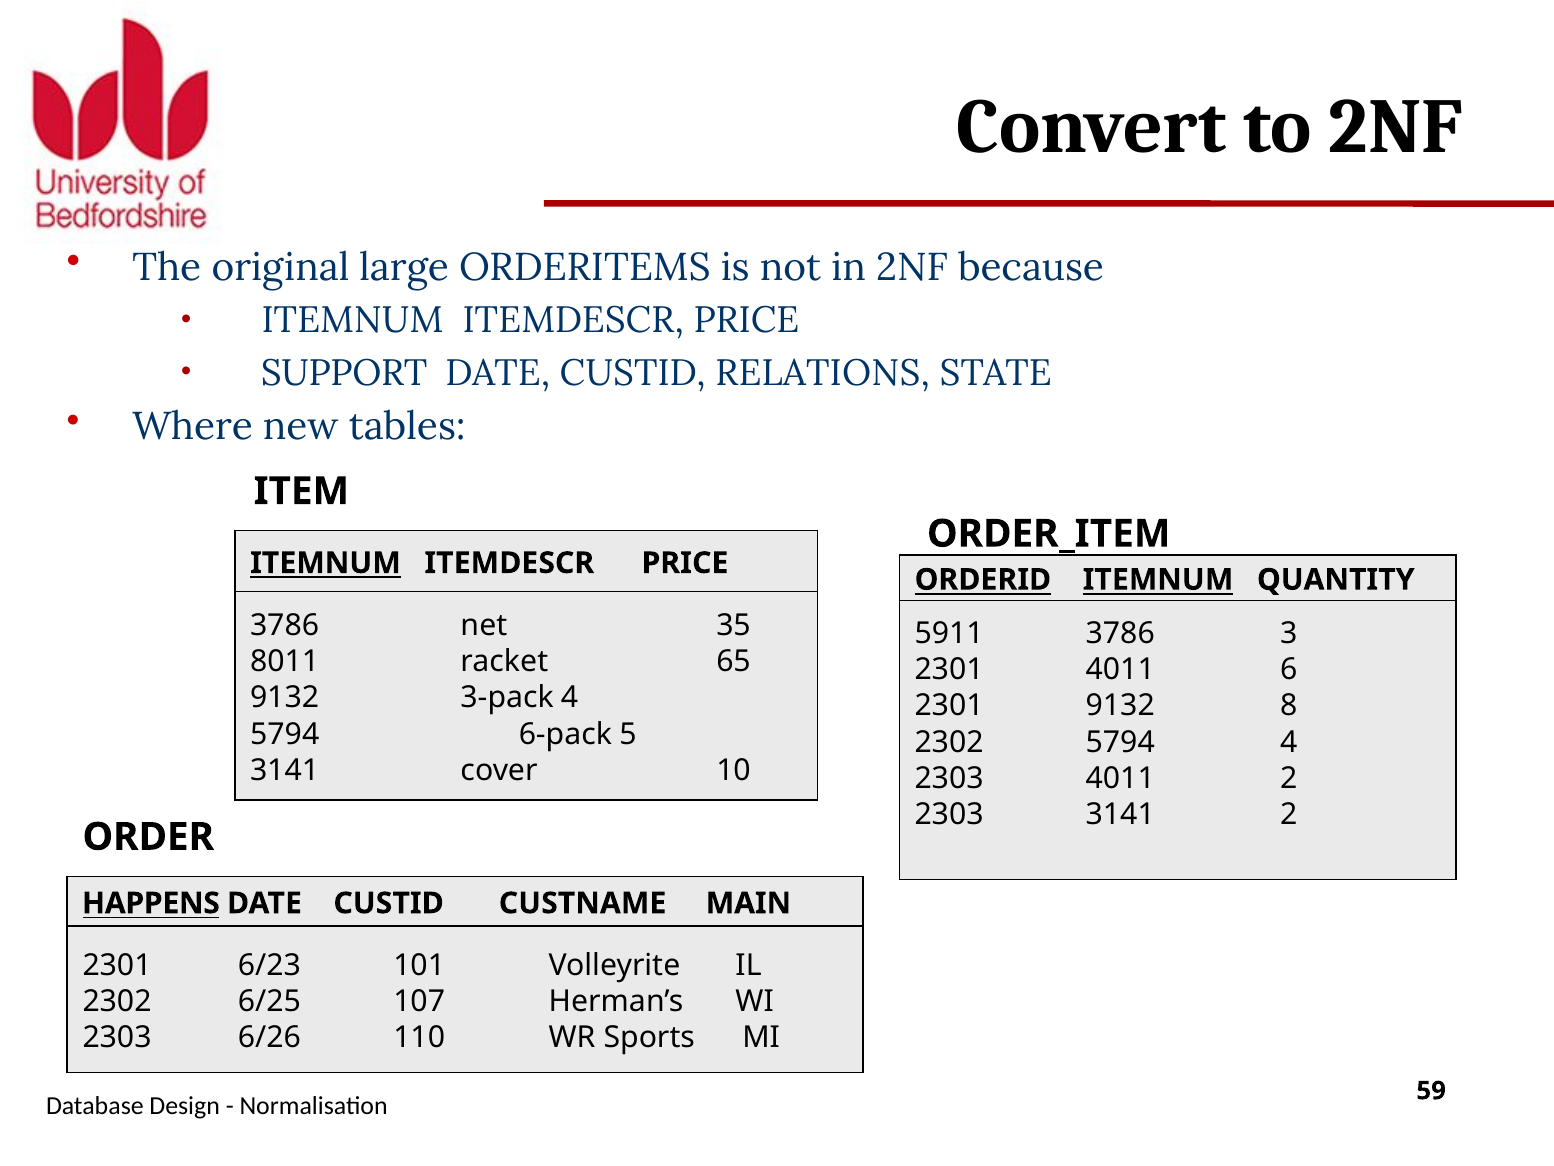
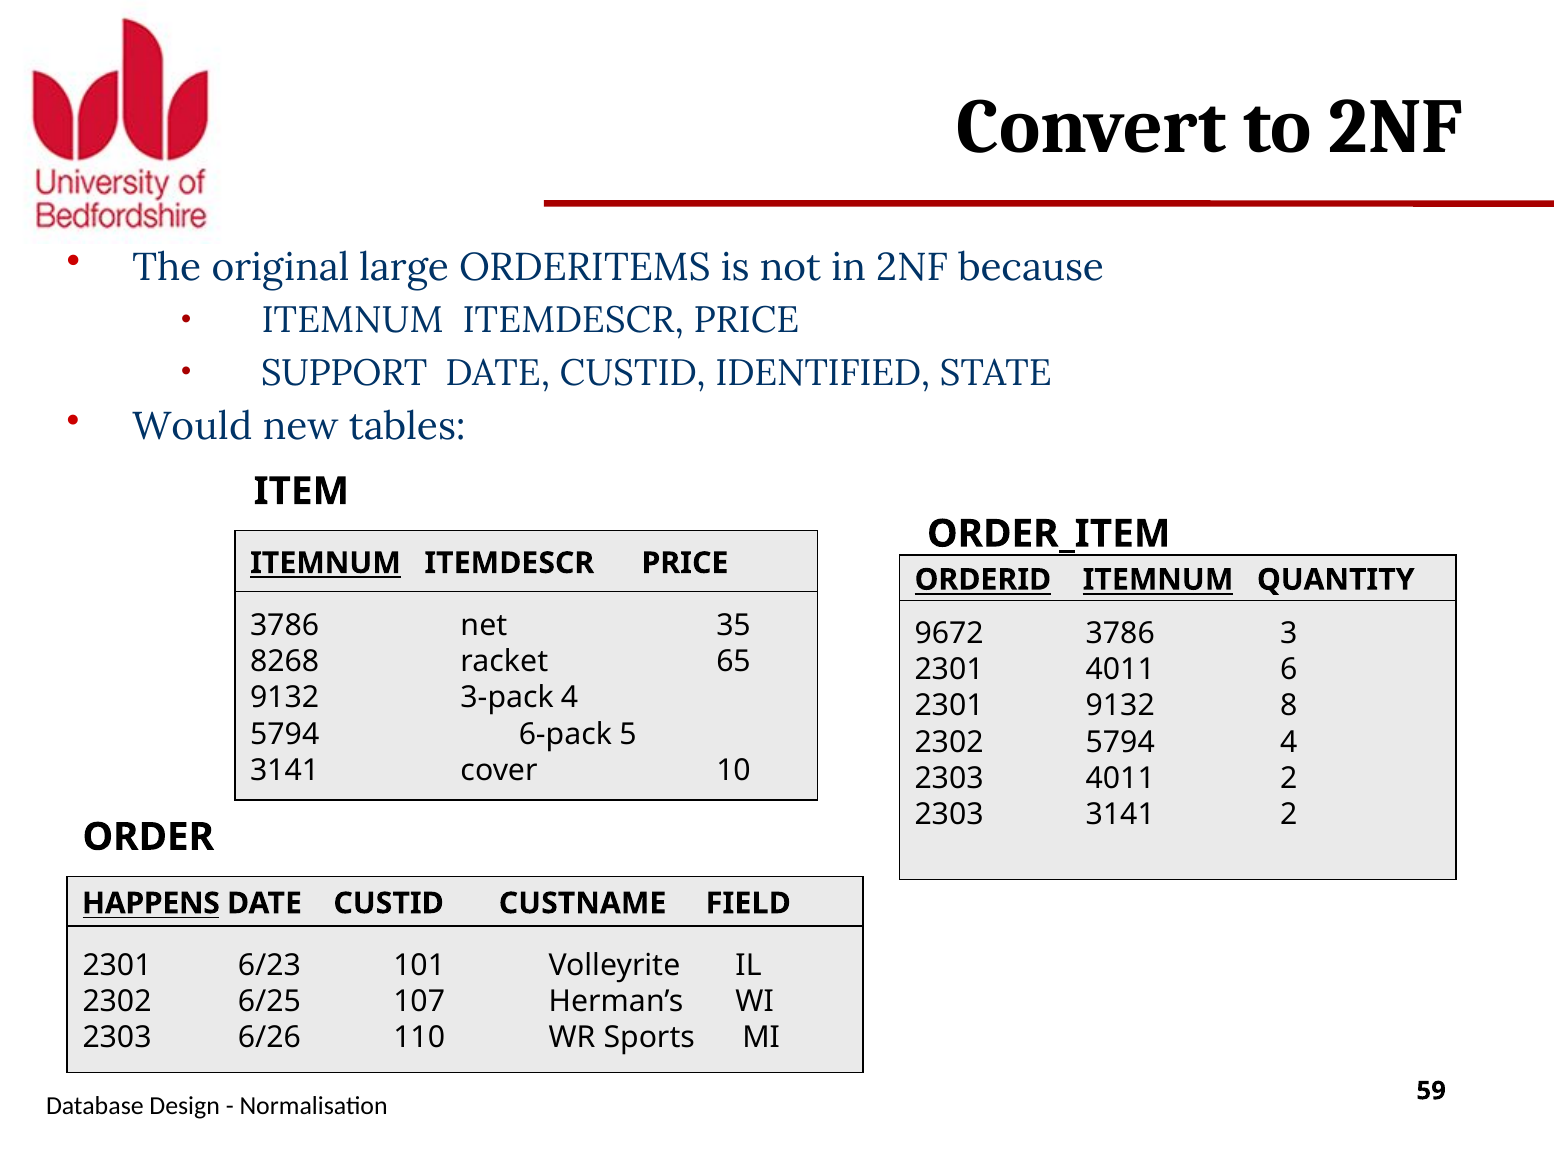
RELATIONS: RELATIONS -> IDENTIFIED (823, 373)
Where: Where -> Would (192, 427)
5911: 5911 -> 9672 (949, 633)
8011: 8011 -> 8268 (285, 661)
MAIN: MAIN -> FIELD (748, 903)
